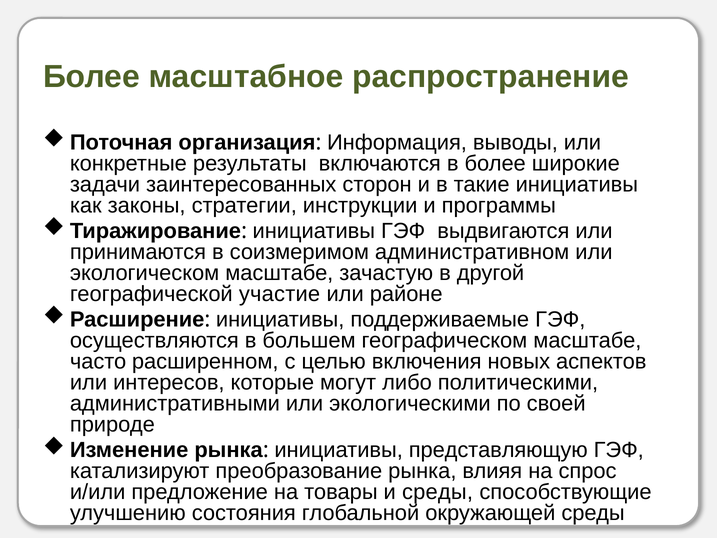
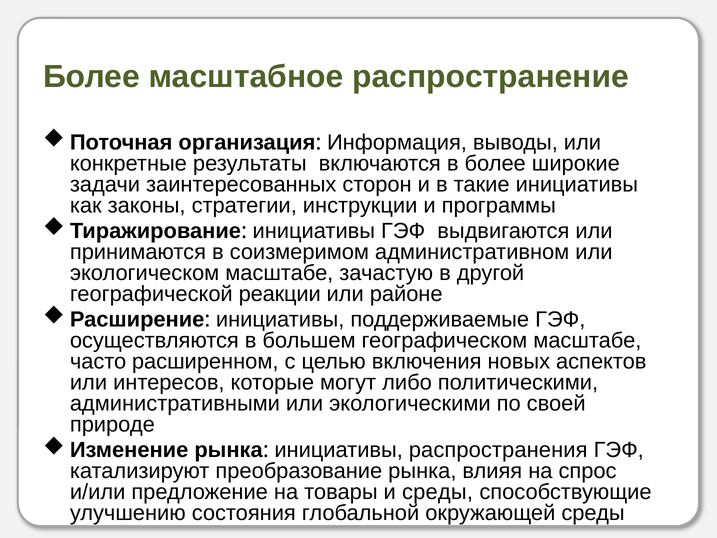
участие: участие -> реакции (280, 294)
представляющую: представляющую -> распространения (498, 450)
